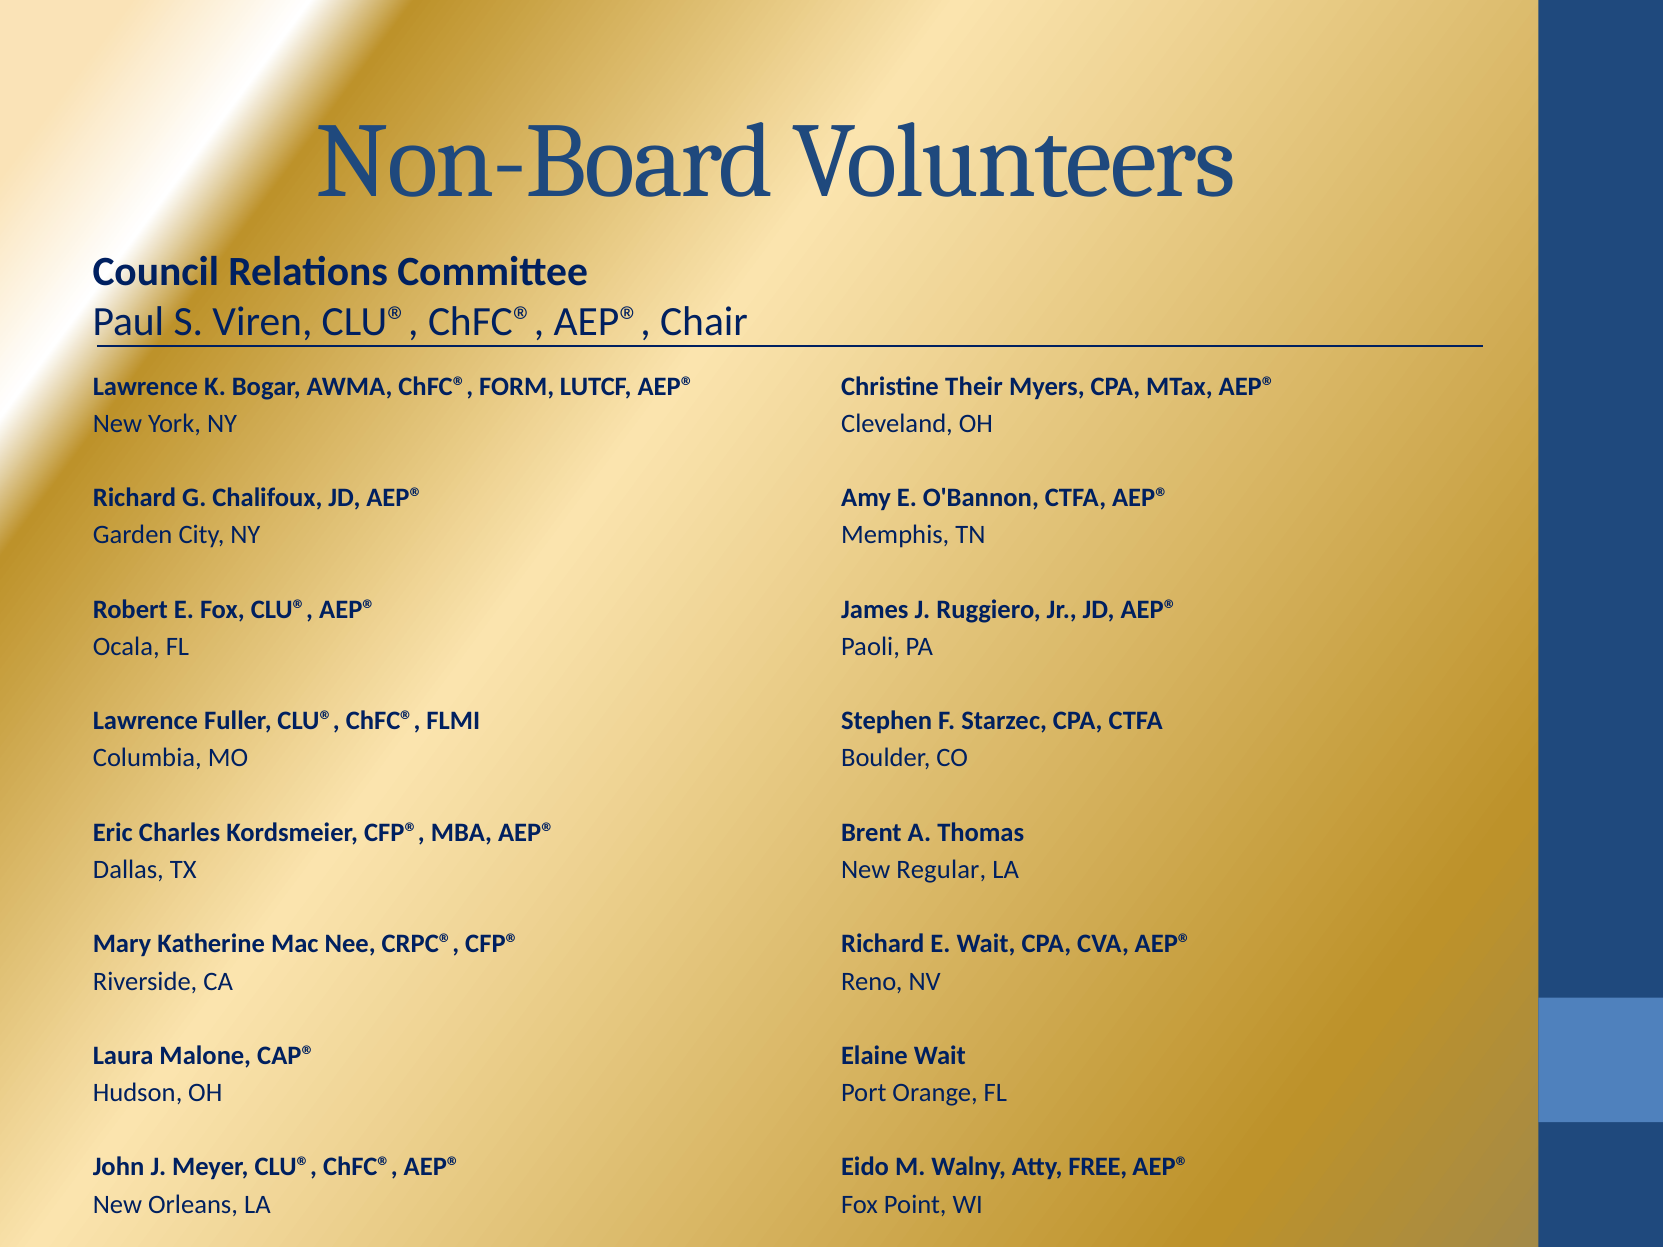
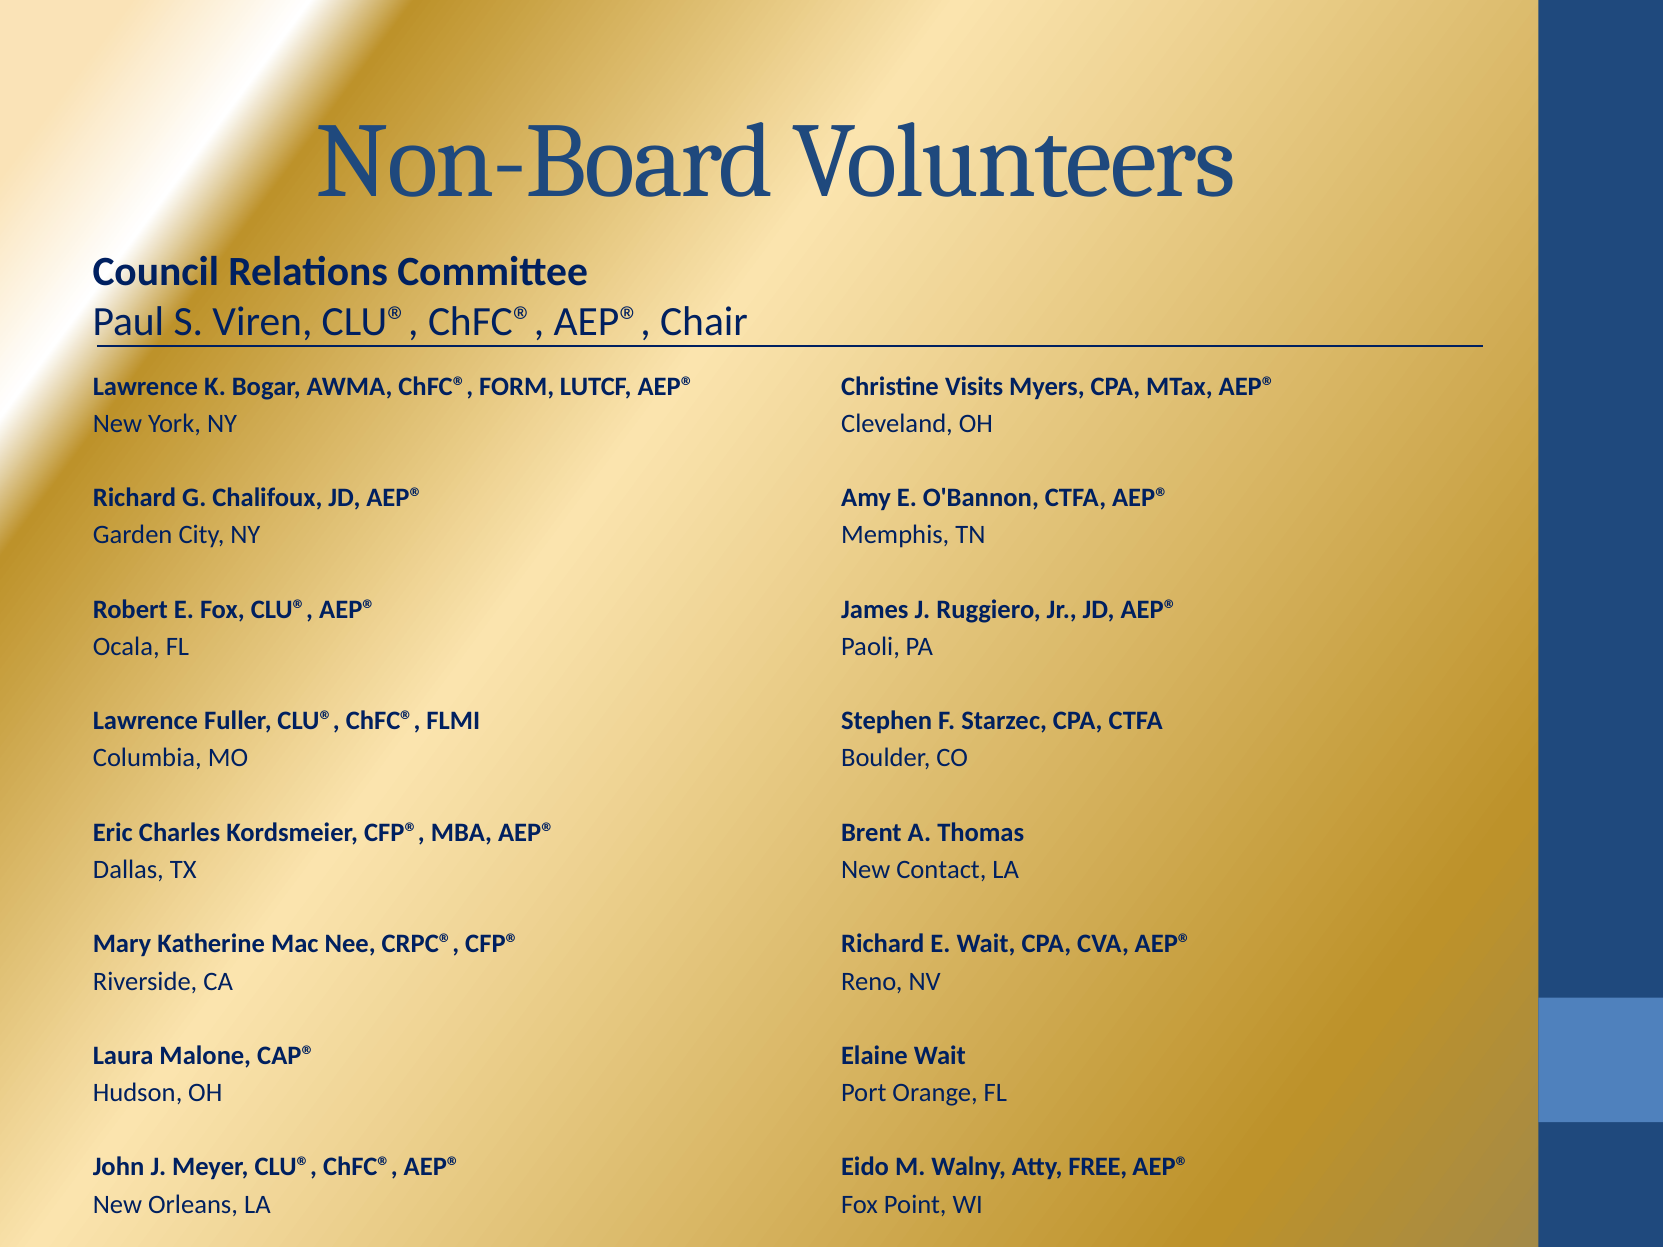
Their: Their -> Visits (974, 386)
Regular: Regular -> Contact (941, 870)
